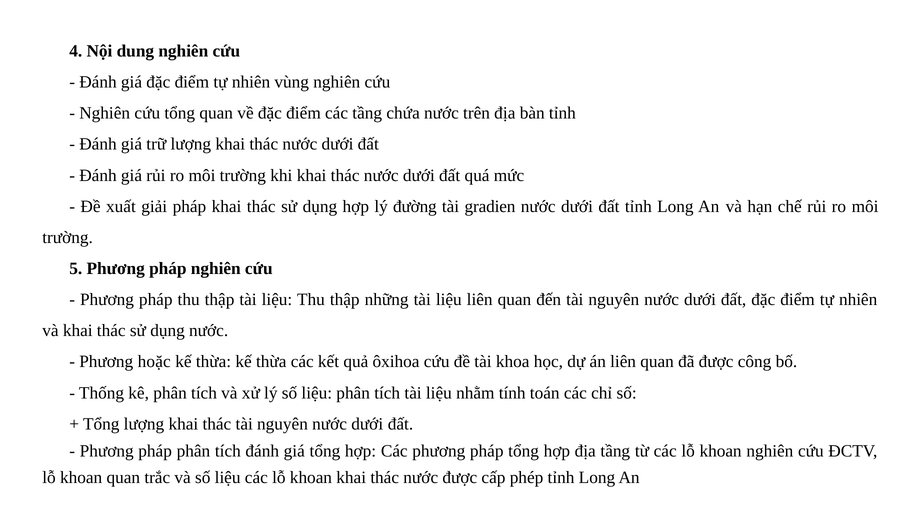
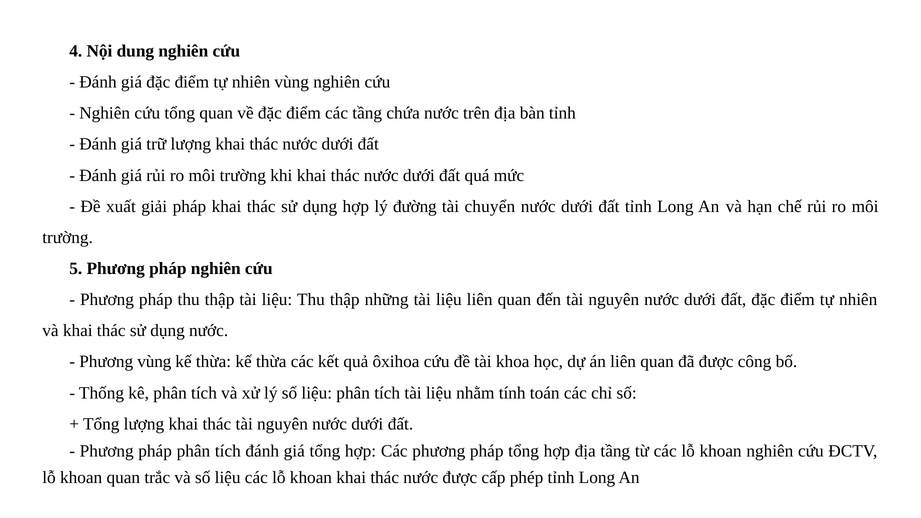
gradien: gradien -> chuyển (490, 206)
Phương hoặc: hoặc -> vùng (154, 362)
